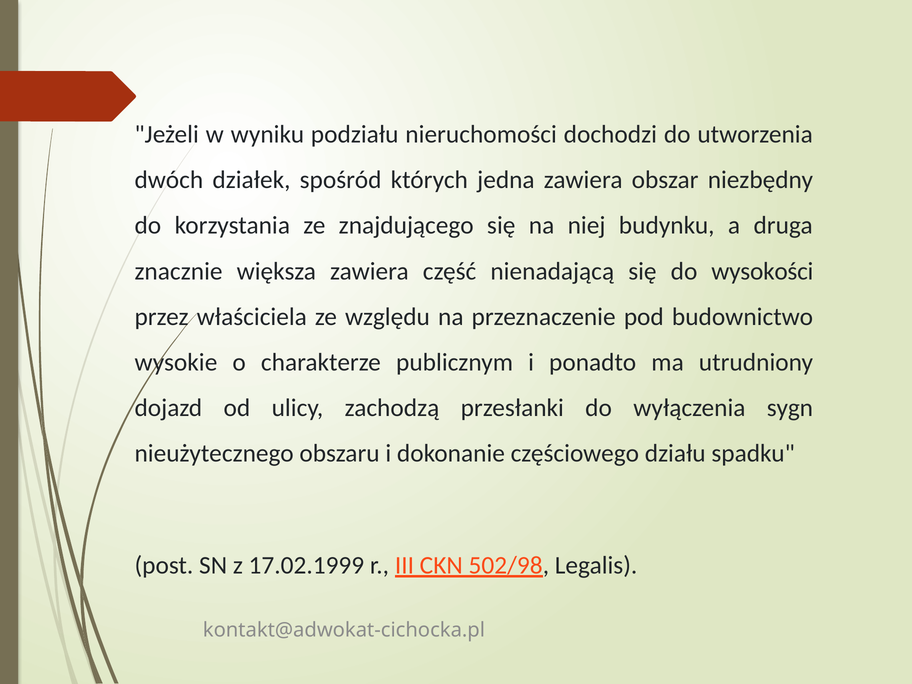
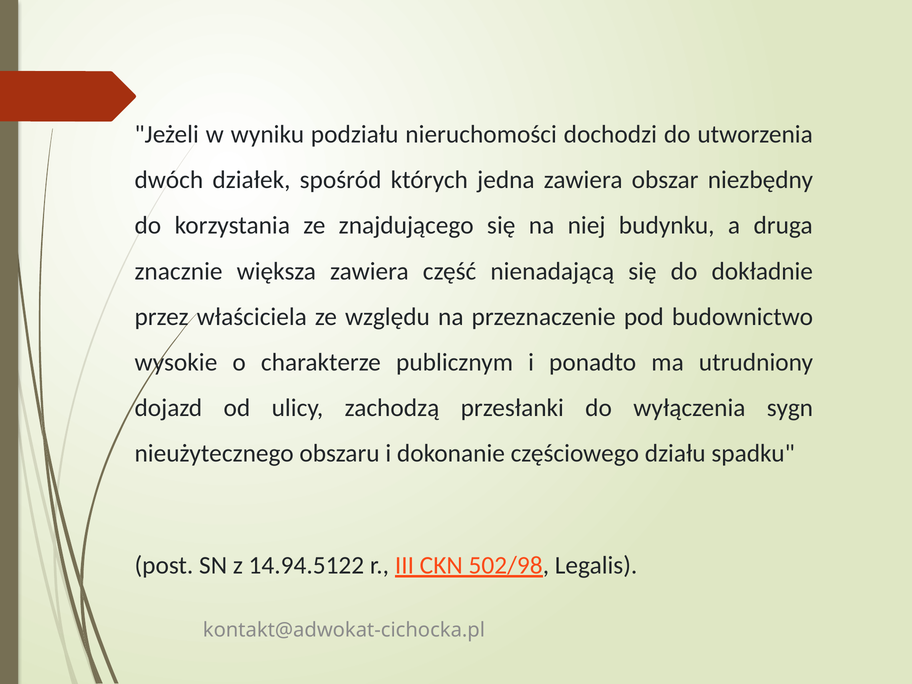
wysokości: wysokości -> dokładnie (762, 271)
17.02.1999: 17.02.1999 -> 14.94.5122 (306, 565)
